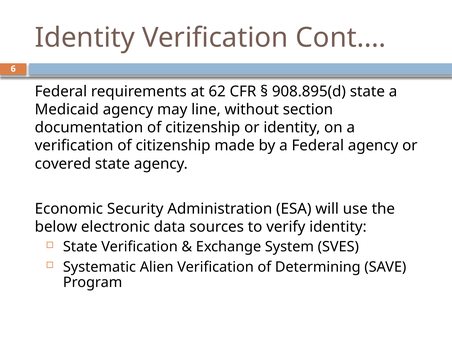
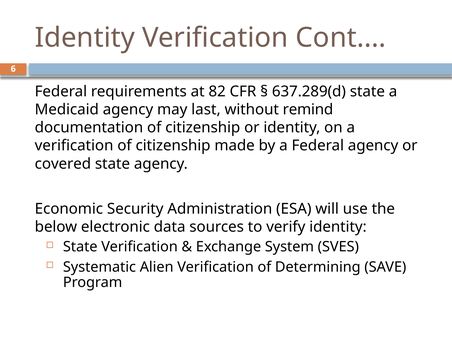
62: 62 -> 82 (217, 91)
908.895(d: 908.895(d -> 637.289(d (309, 91)
line: line -> last (206, 110)
section: section -> remind (308, 110)
